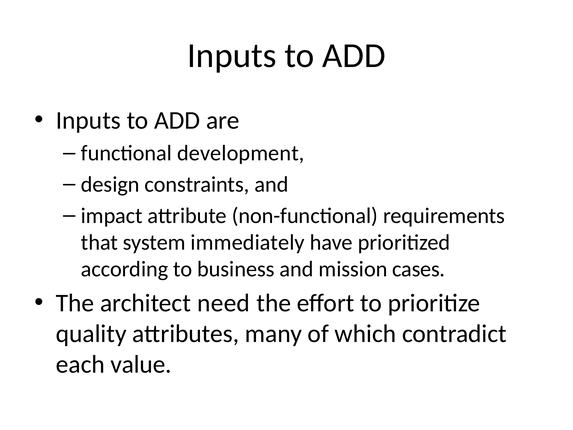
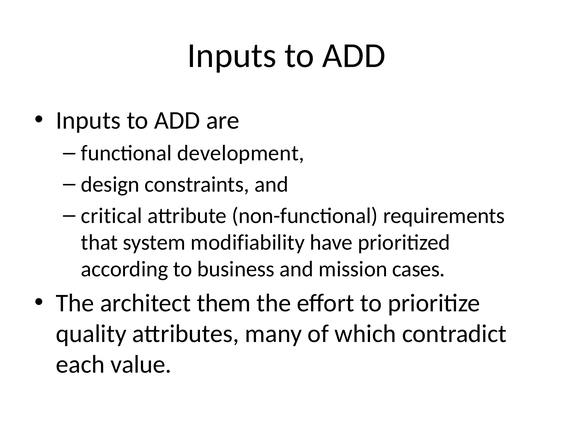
impact: impact -> critical (112, 216)
immediately: immediately -> modifiability (248, 242)
need: need -> them (224, 303)
